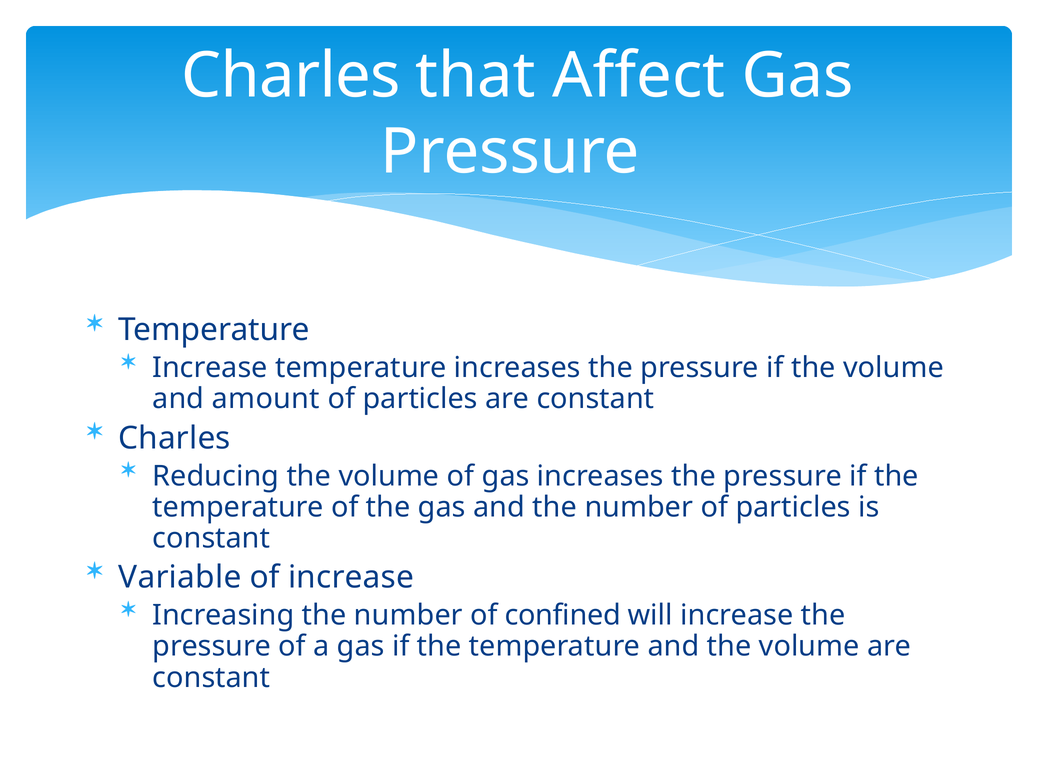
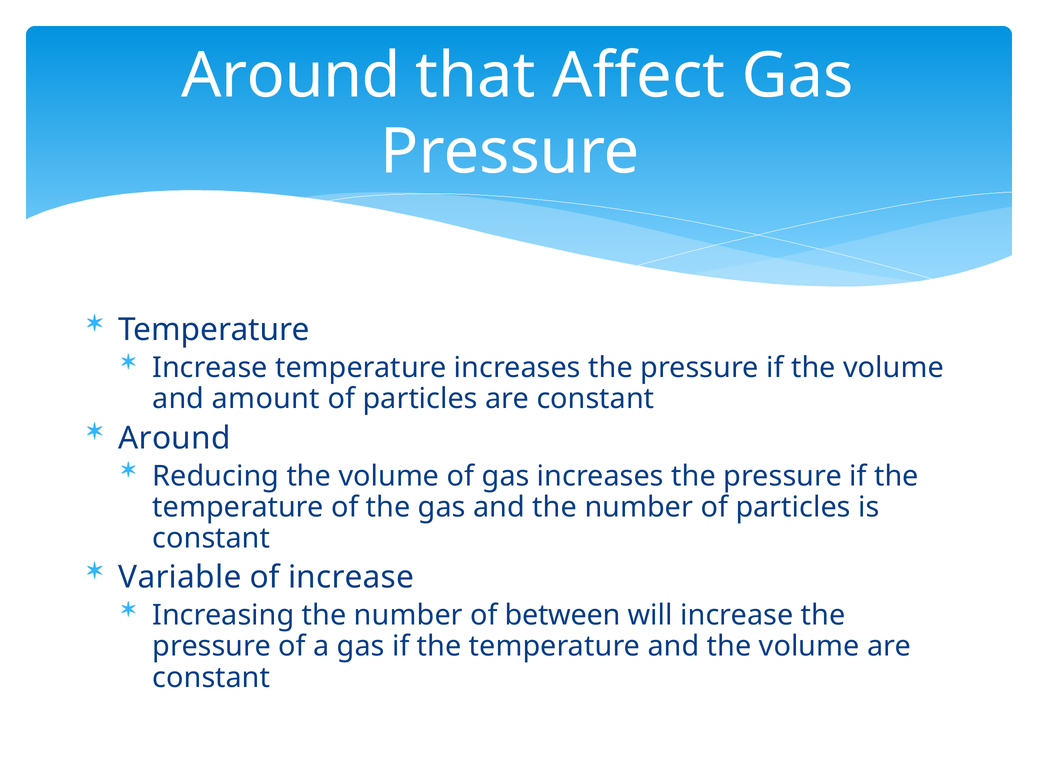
Charles: Charles -> Around (291, 76)
Charles: Charles -> Around (174, 439)
confined: confined -> between (563, 616)
